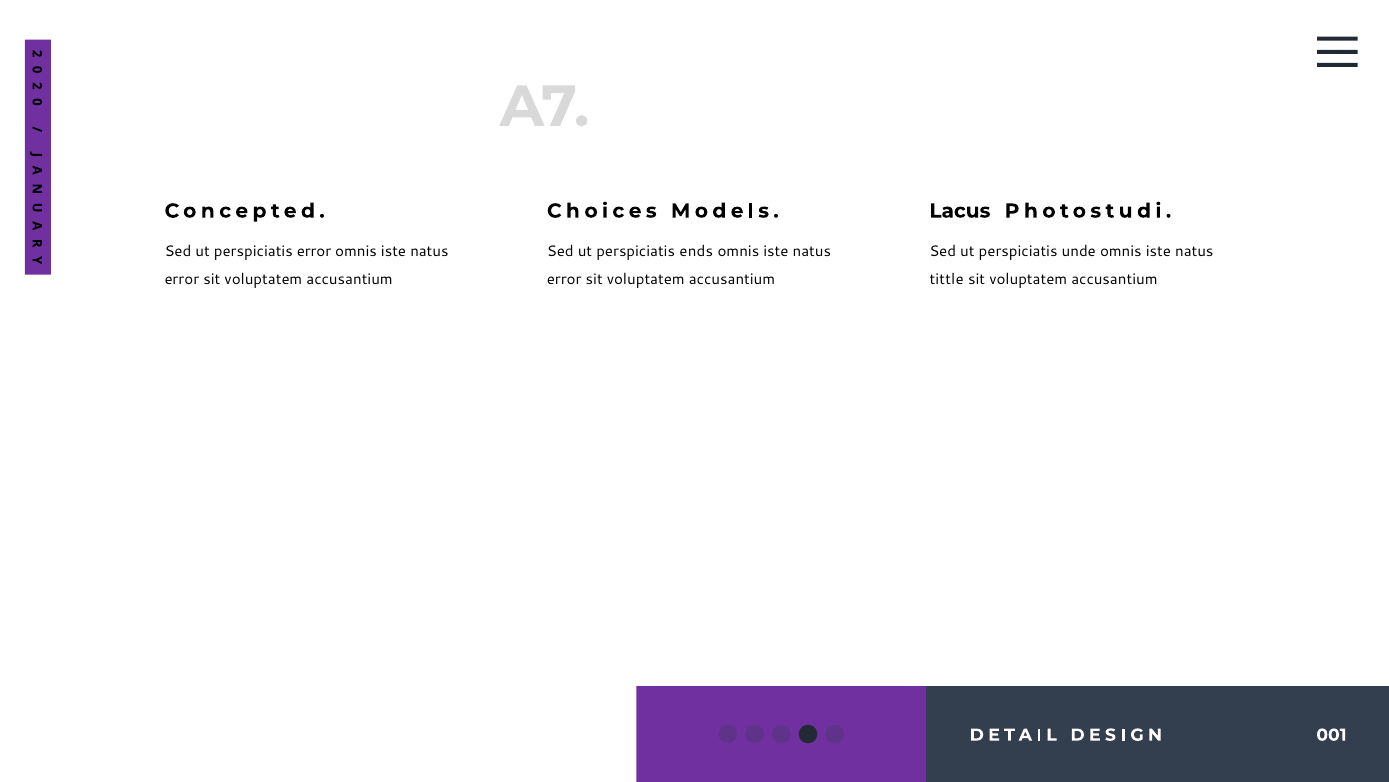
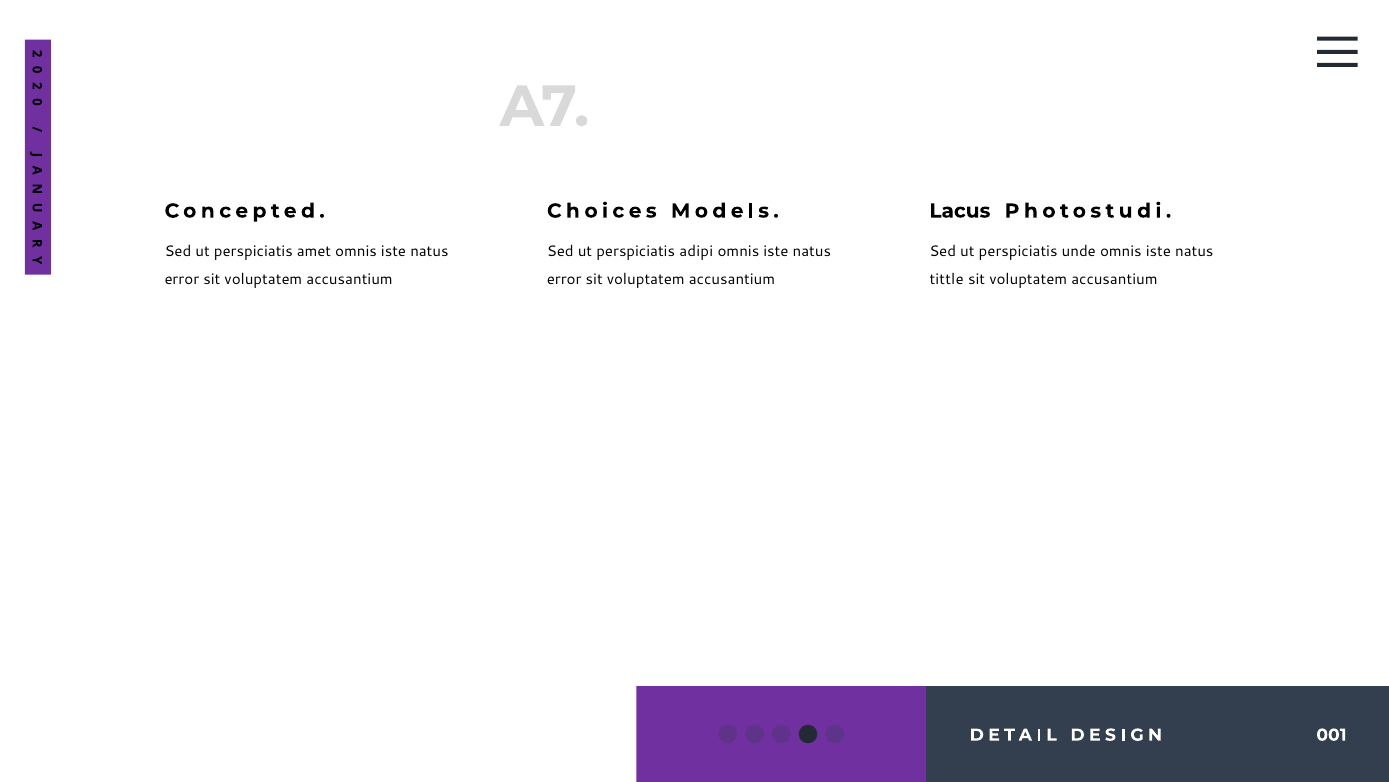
perspiciatis error: error -> amet (314, 251)
ends: ends -> adipi (696, 251)
